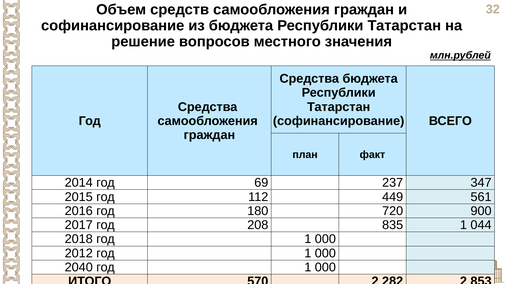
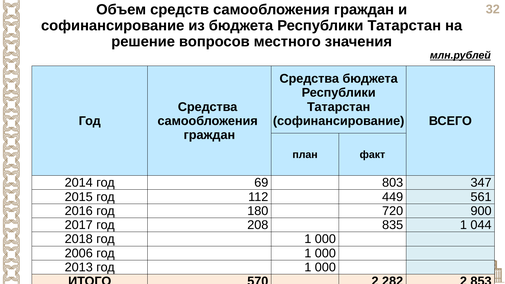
237: 237 -> 803 (393, 183)
2012: 2012 -> 2006 (79, 253)
2040: 2040 -> 2013 (79, 267)
